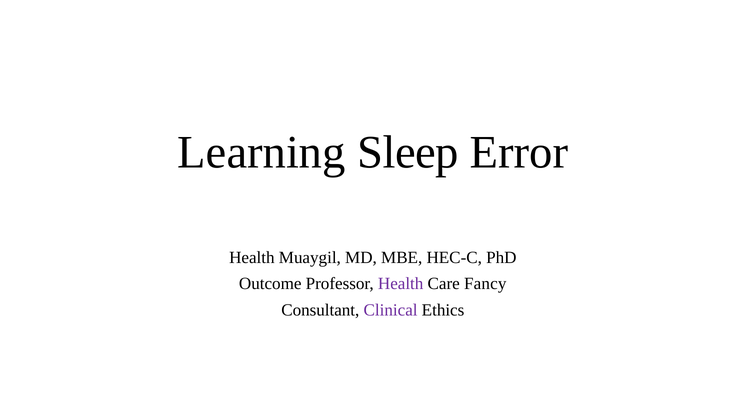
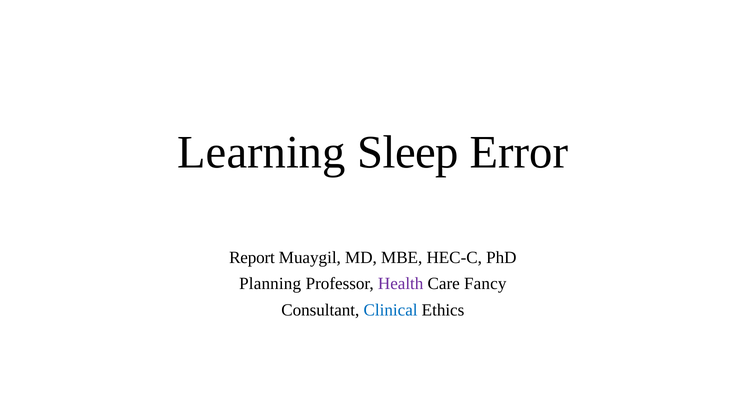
Health: Health -> Report (252, 258)
Outcome: Outcome -> Planning (270, 284)
Clinical colour: purple -> blue (391, 310)
